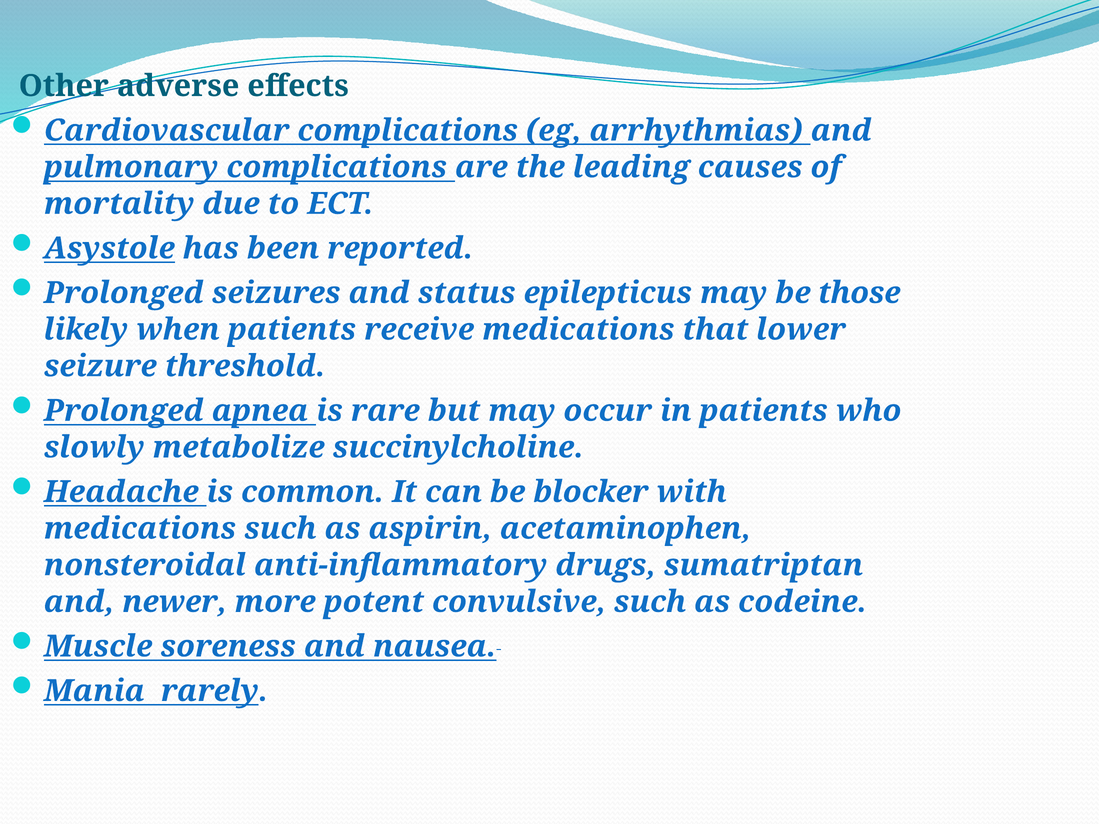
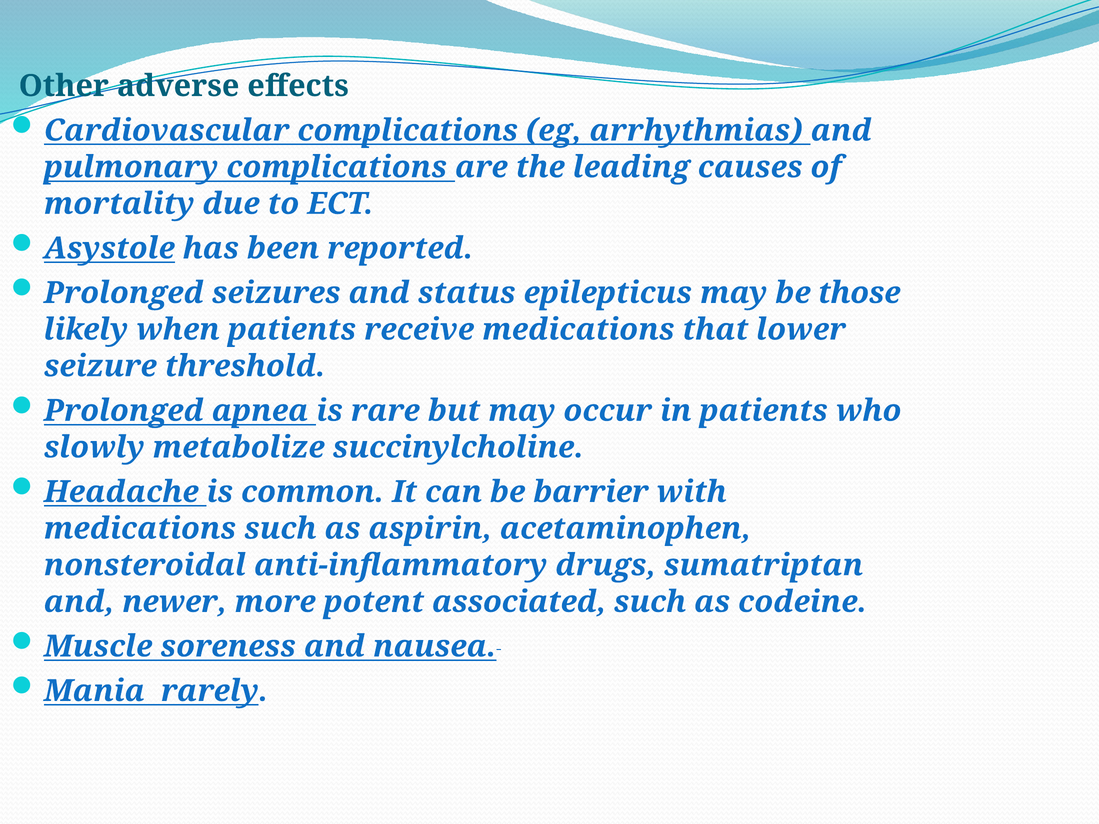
blocker: blocker -> barrier (591, 492)
convulsive: convulsive -> associated (519, 602)
